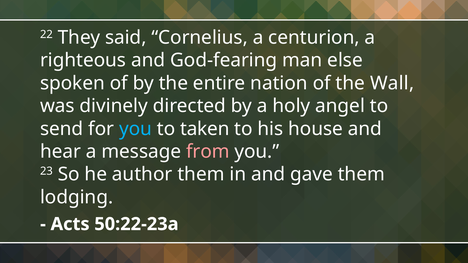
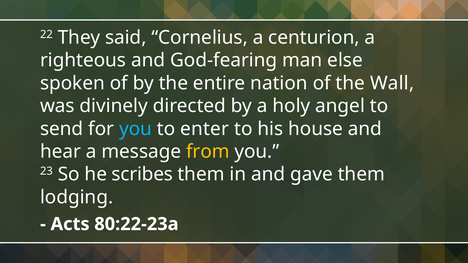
taken: taken -> enter (205, 129)
from colour: pink -> yellow (208, 152)
author: author -> scribes (142, 175)
50:22-23a: 50:22-23a -> 80:22-23a (136, 224)
